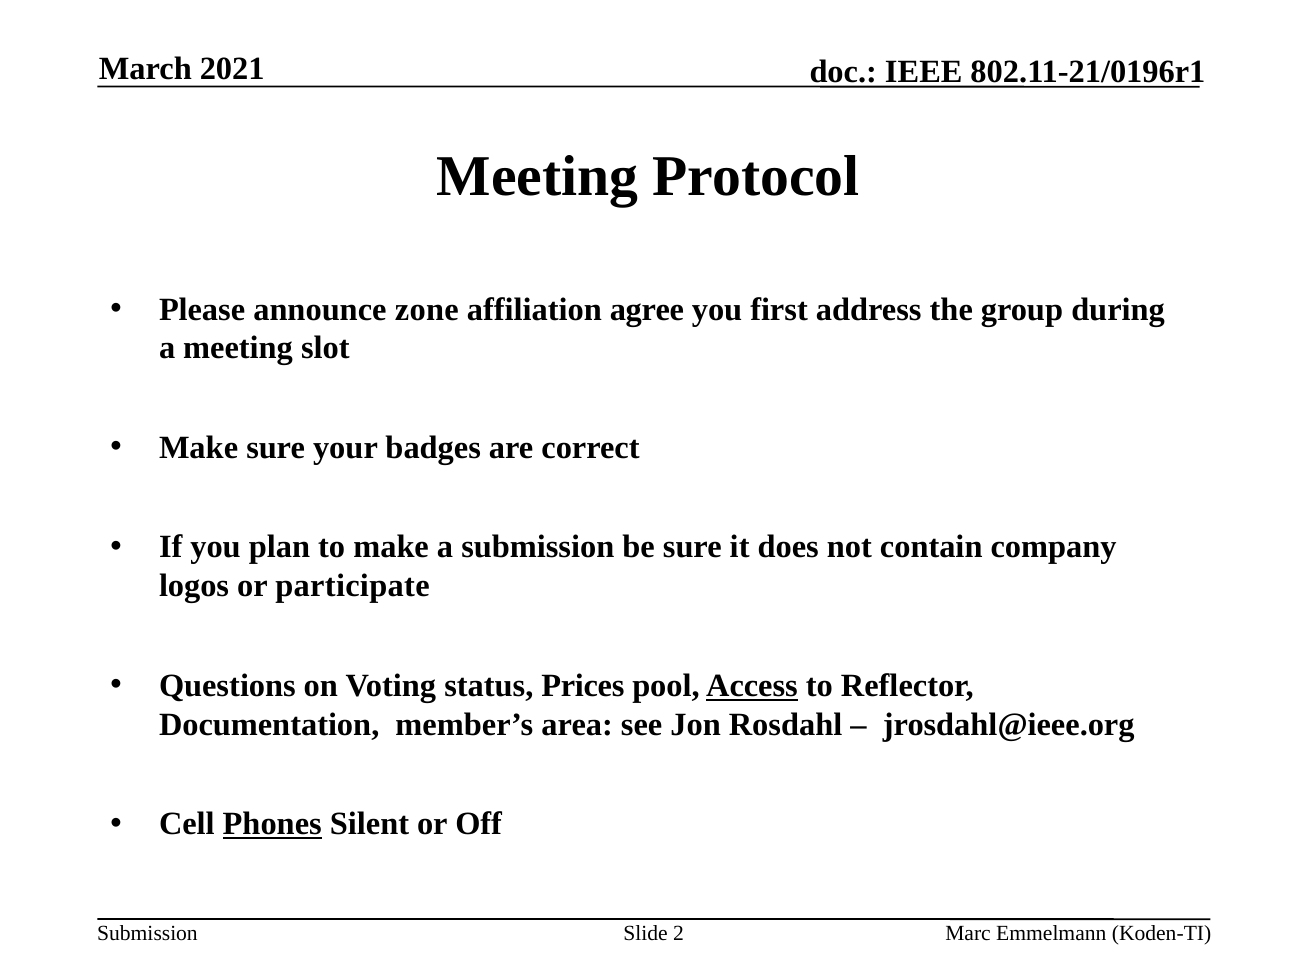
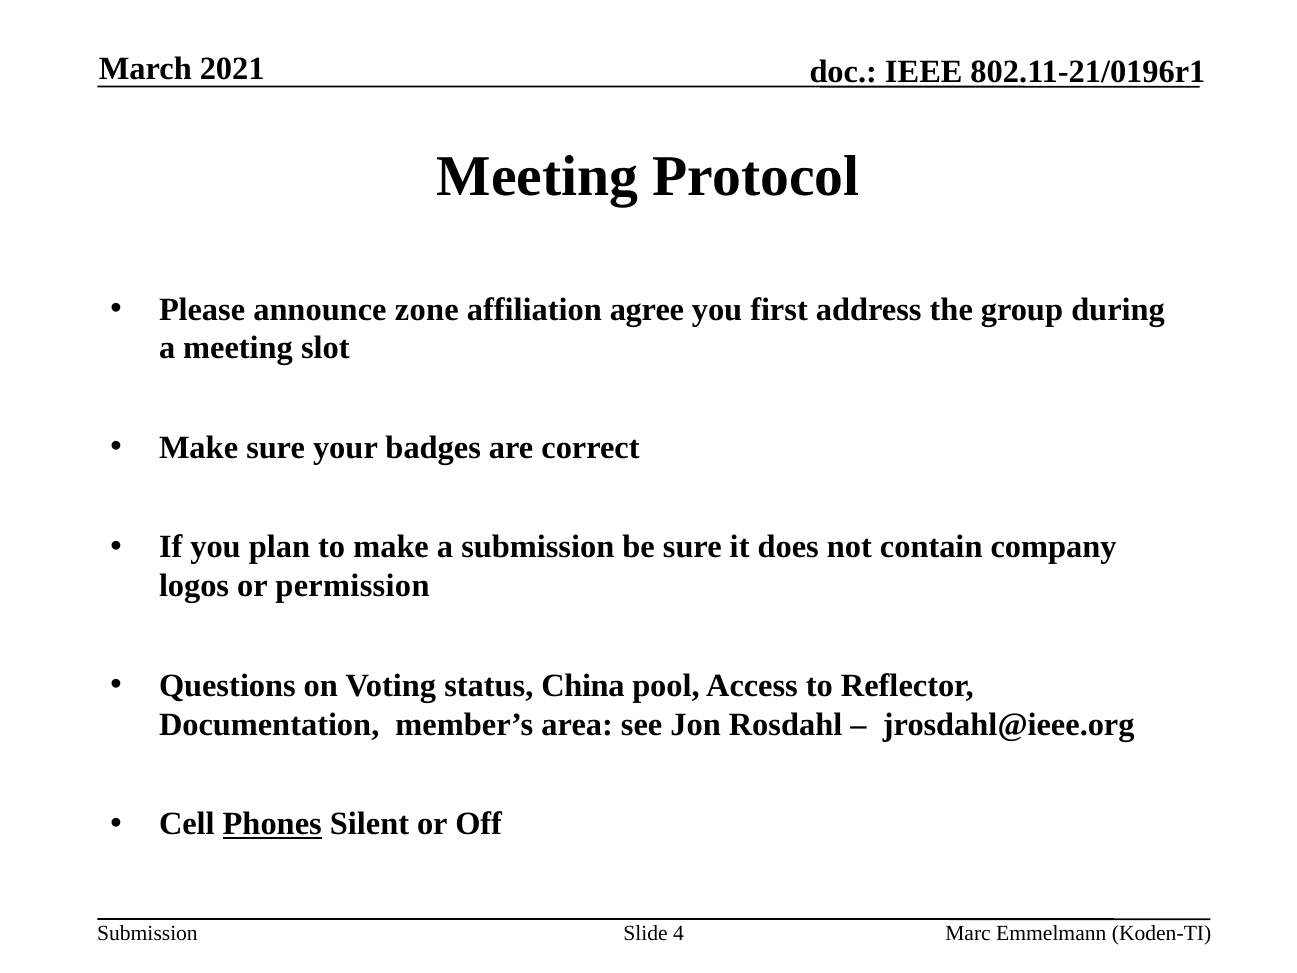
participate: participate -> permission (352, 586)
Prices: Prices -> China (583, 685)
Access underline: present -> none (752, 685)
2: 2 -> 4 (679, 933)
